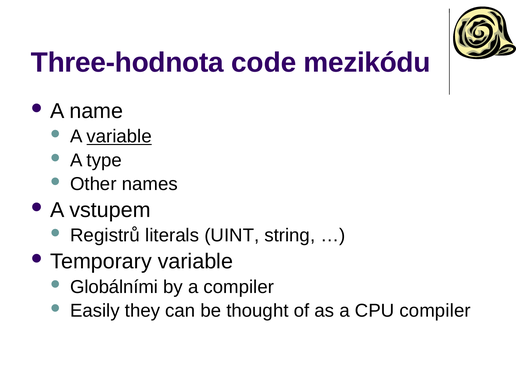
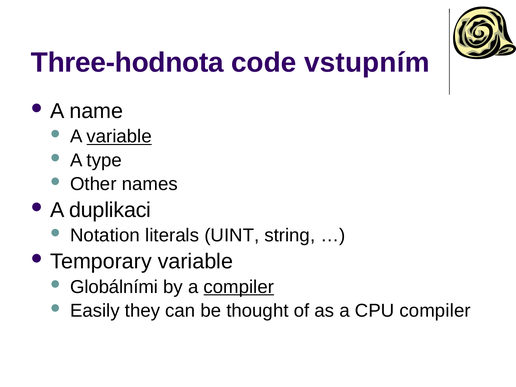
mezikódu: mezikódu -> vstupním (367, 63)
vstupem: vstupem -> duplikaci (110, 210)
Registrů: Registrů -> Notation (105, 235)
compiler underline: none -> present (239, 287)
